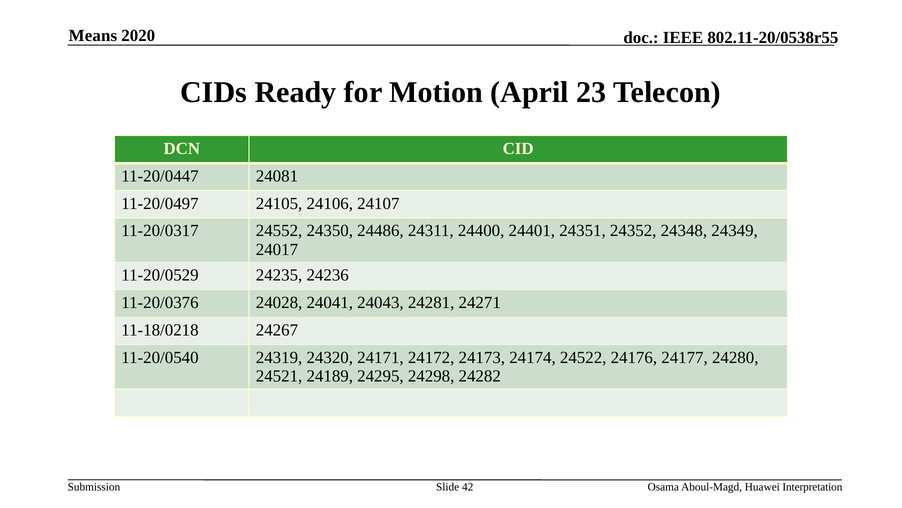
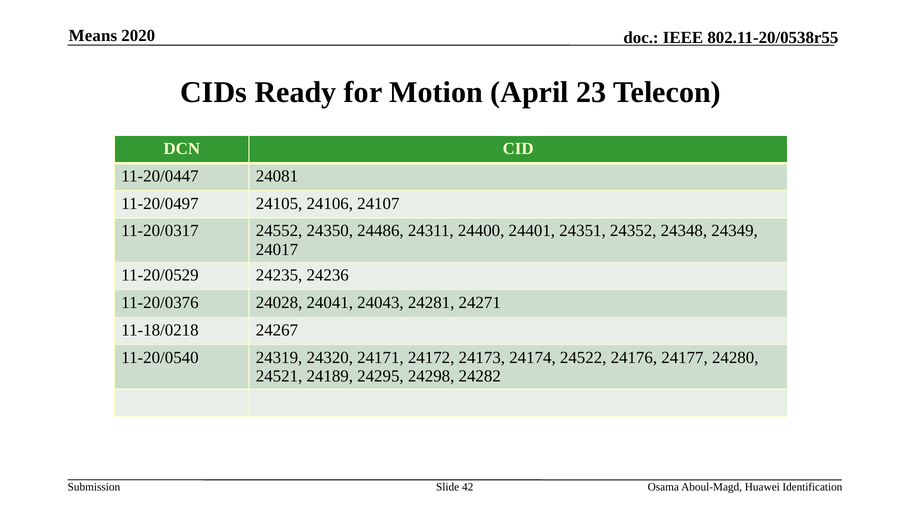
Interpretation: Interpretation -> Identification (812, 487)
